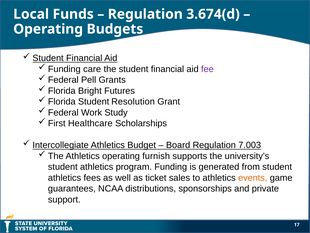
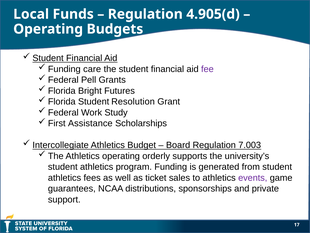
3.674(d: 3.674(d -> 4.905(d (213, 14)
Healthcare: Healthcare -> Assistance (90, 123)
furnish: furnish -> orderly (156, 156)
events colour: orange -> purple (253, 177)
